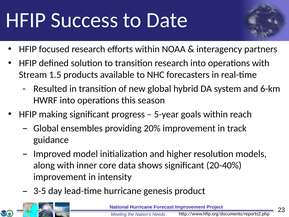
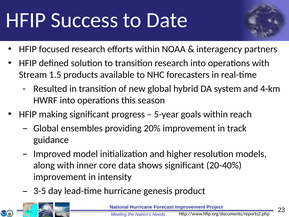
6-km: 6-km -> 4-km (270, 89)
